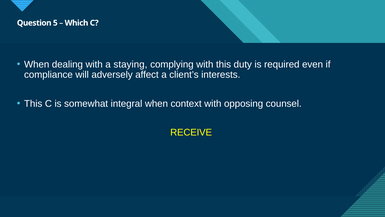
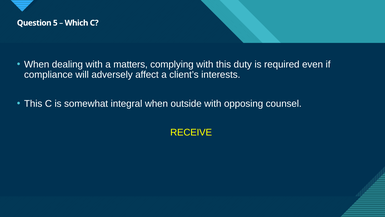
staying: staying -> matters (131, 64)
context: context -> outside (186, 103)
